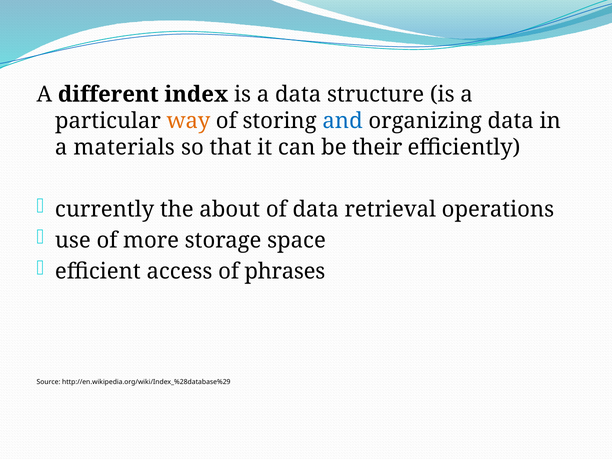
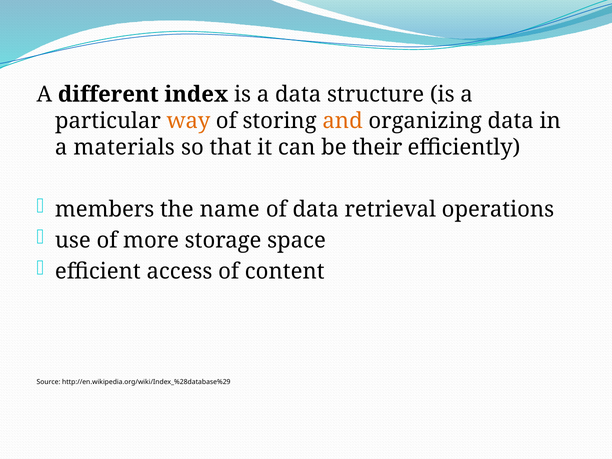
and colour: blue -> orange (343, 121)
currently: currently -> members (105, 209)
about: about -> name (230, 209)
phrases: phrases -> content (285, 271)
